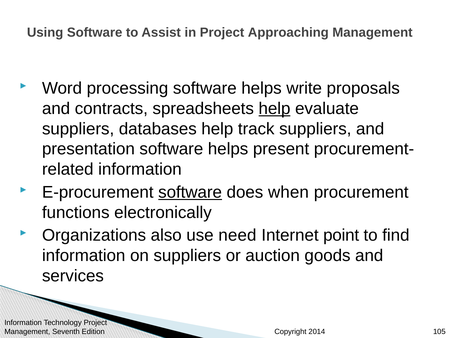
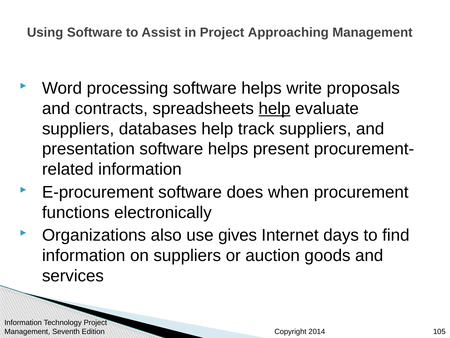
software underline: present -> none (190, 192)
need: need -> gives (238, 235)
point: point -> days (341, 235)
